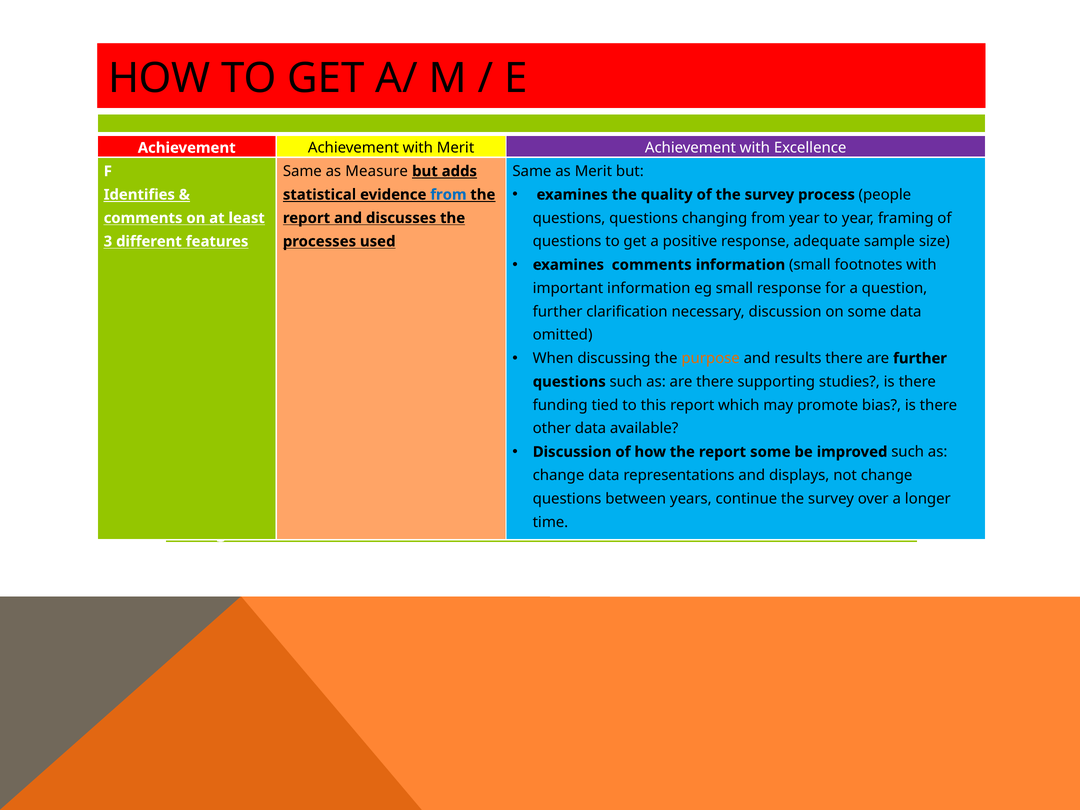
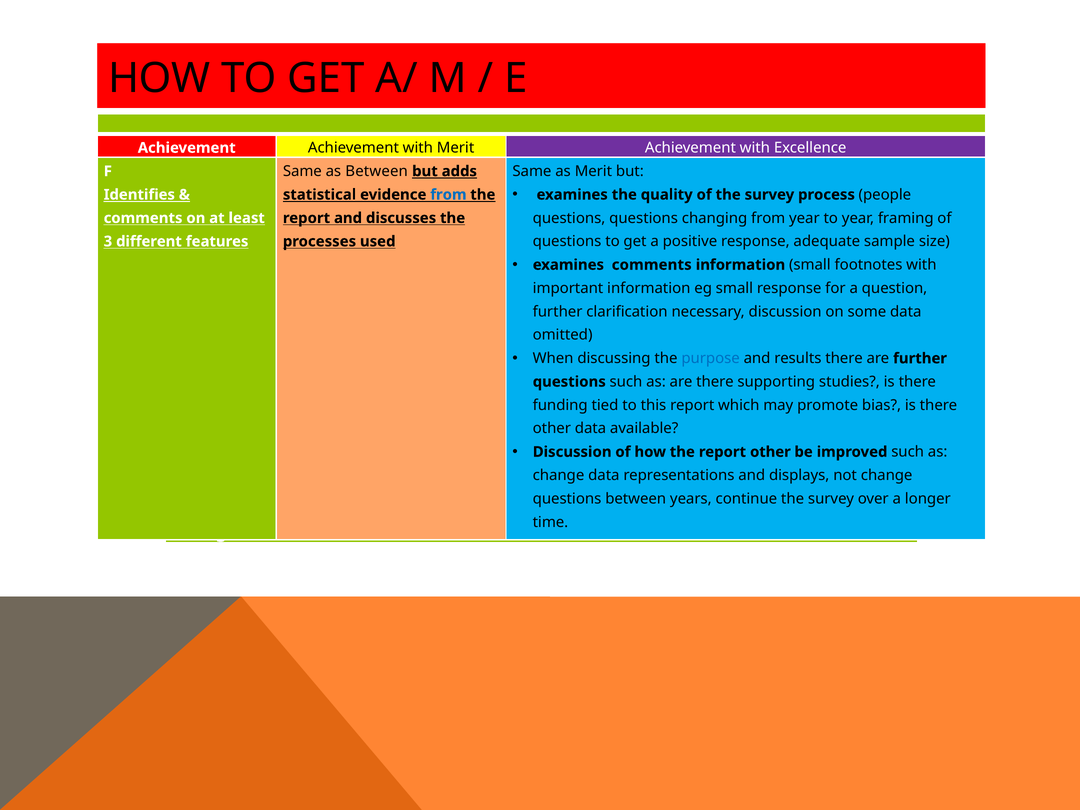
as Measure: Measure -> Between (377, 171)
purpose colour: orange -> blue (711, 358)
report some: some -> other (770, 452)
